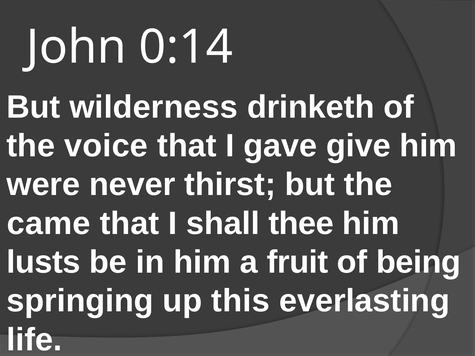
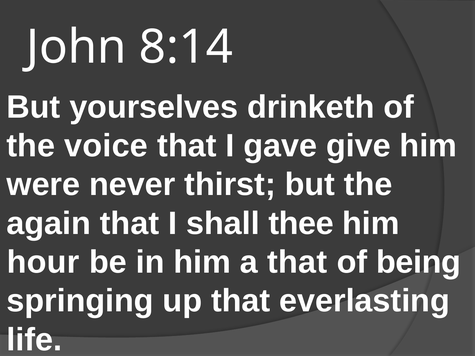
0:14: 0:14 -> 8:14 (186, 47)
wilderness: wilderness -> yourselves (154, 107)
came: came -> again (49, 224)
lusts: lusts -> hour (43, 262)
a fruit: fruit -> that (297, 262)
up this: this -> that (241, 301)
